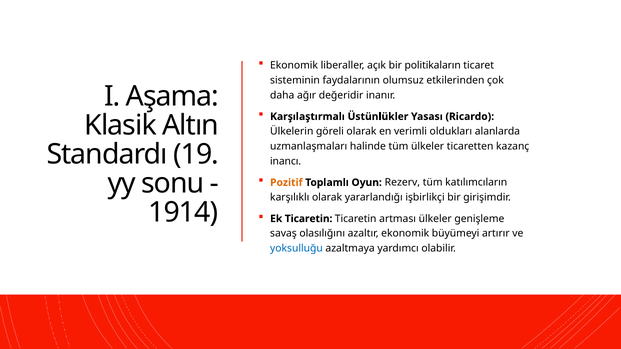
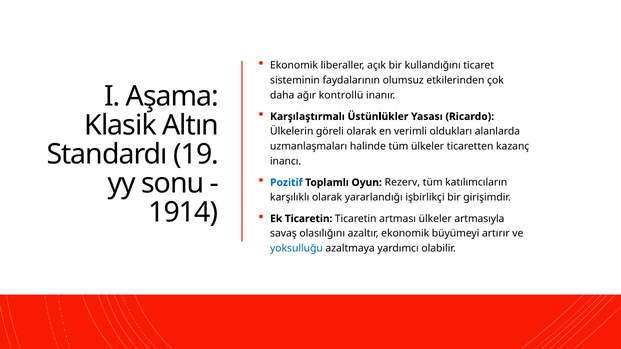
politikaların: politikaların -> kullandığını (433, 65)
değeridir: değeridir -> kontrollü (341, 95)
Pozitif colour: orange -> blue (286, 183)
genişleme: genişleme -> artmasıyla (479, 219)
